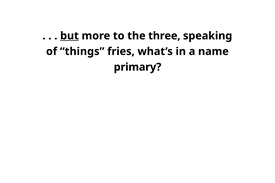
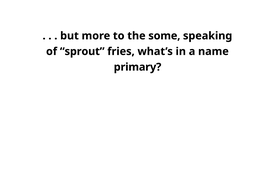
but underline: present -> none (69, 36)
the three: three -> some (164, 36)
things: things -> sprout (82, 52)
